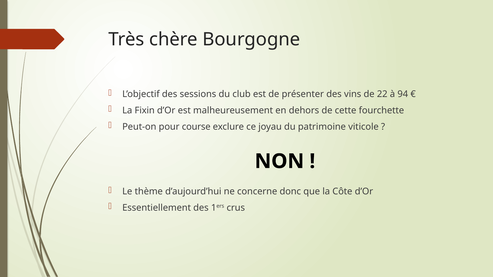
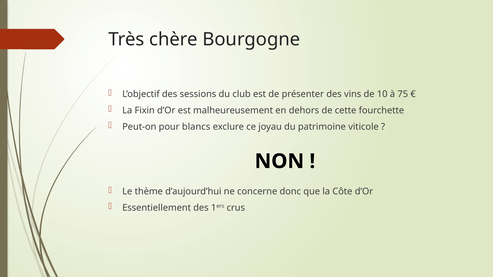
22: 22 -> 10 (382, 94)
94: 94 -> 75 (403, 94)
course: course -> blancs (196, 127)
